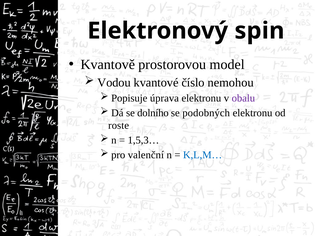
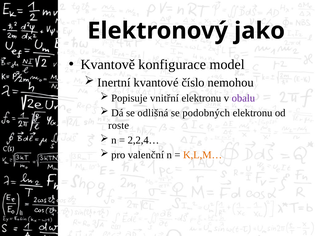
spin: spin -> jako (260, 31)
prostorovou: prostorovou -> konfigurace (172, 65)
Vodou: Vodou -> Inertní (114, 83)
úprava: úprava -> vnitřní (164, 98)
dolního: dolního -> odlišná (153, 113)
1,5,3…: 1,5,3… -> 2,2,4… (143, 140)
K,L,M… colour: blue -> orange (203, 155)
